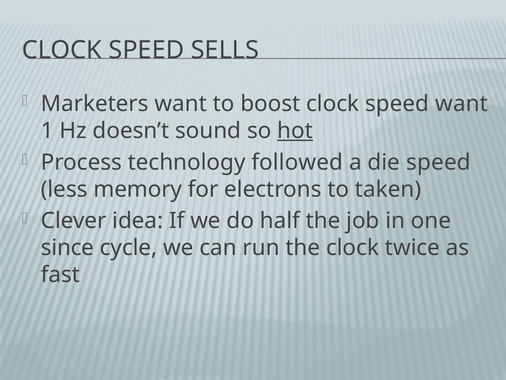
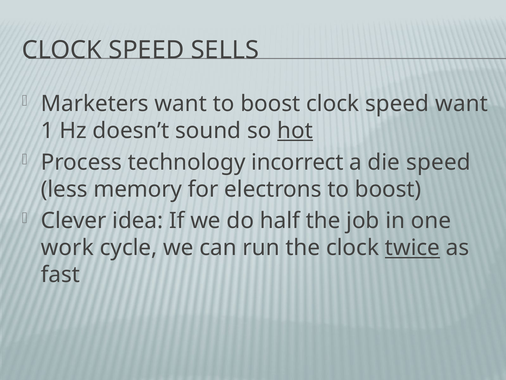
followed: followed -> incorrect (297, 162)
electrons to taken: taken -> boost (388, 189)
since: since -> work (67, 248)
twice underline: none -> present (412, 248)
